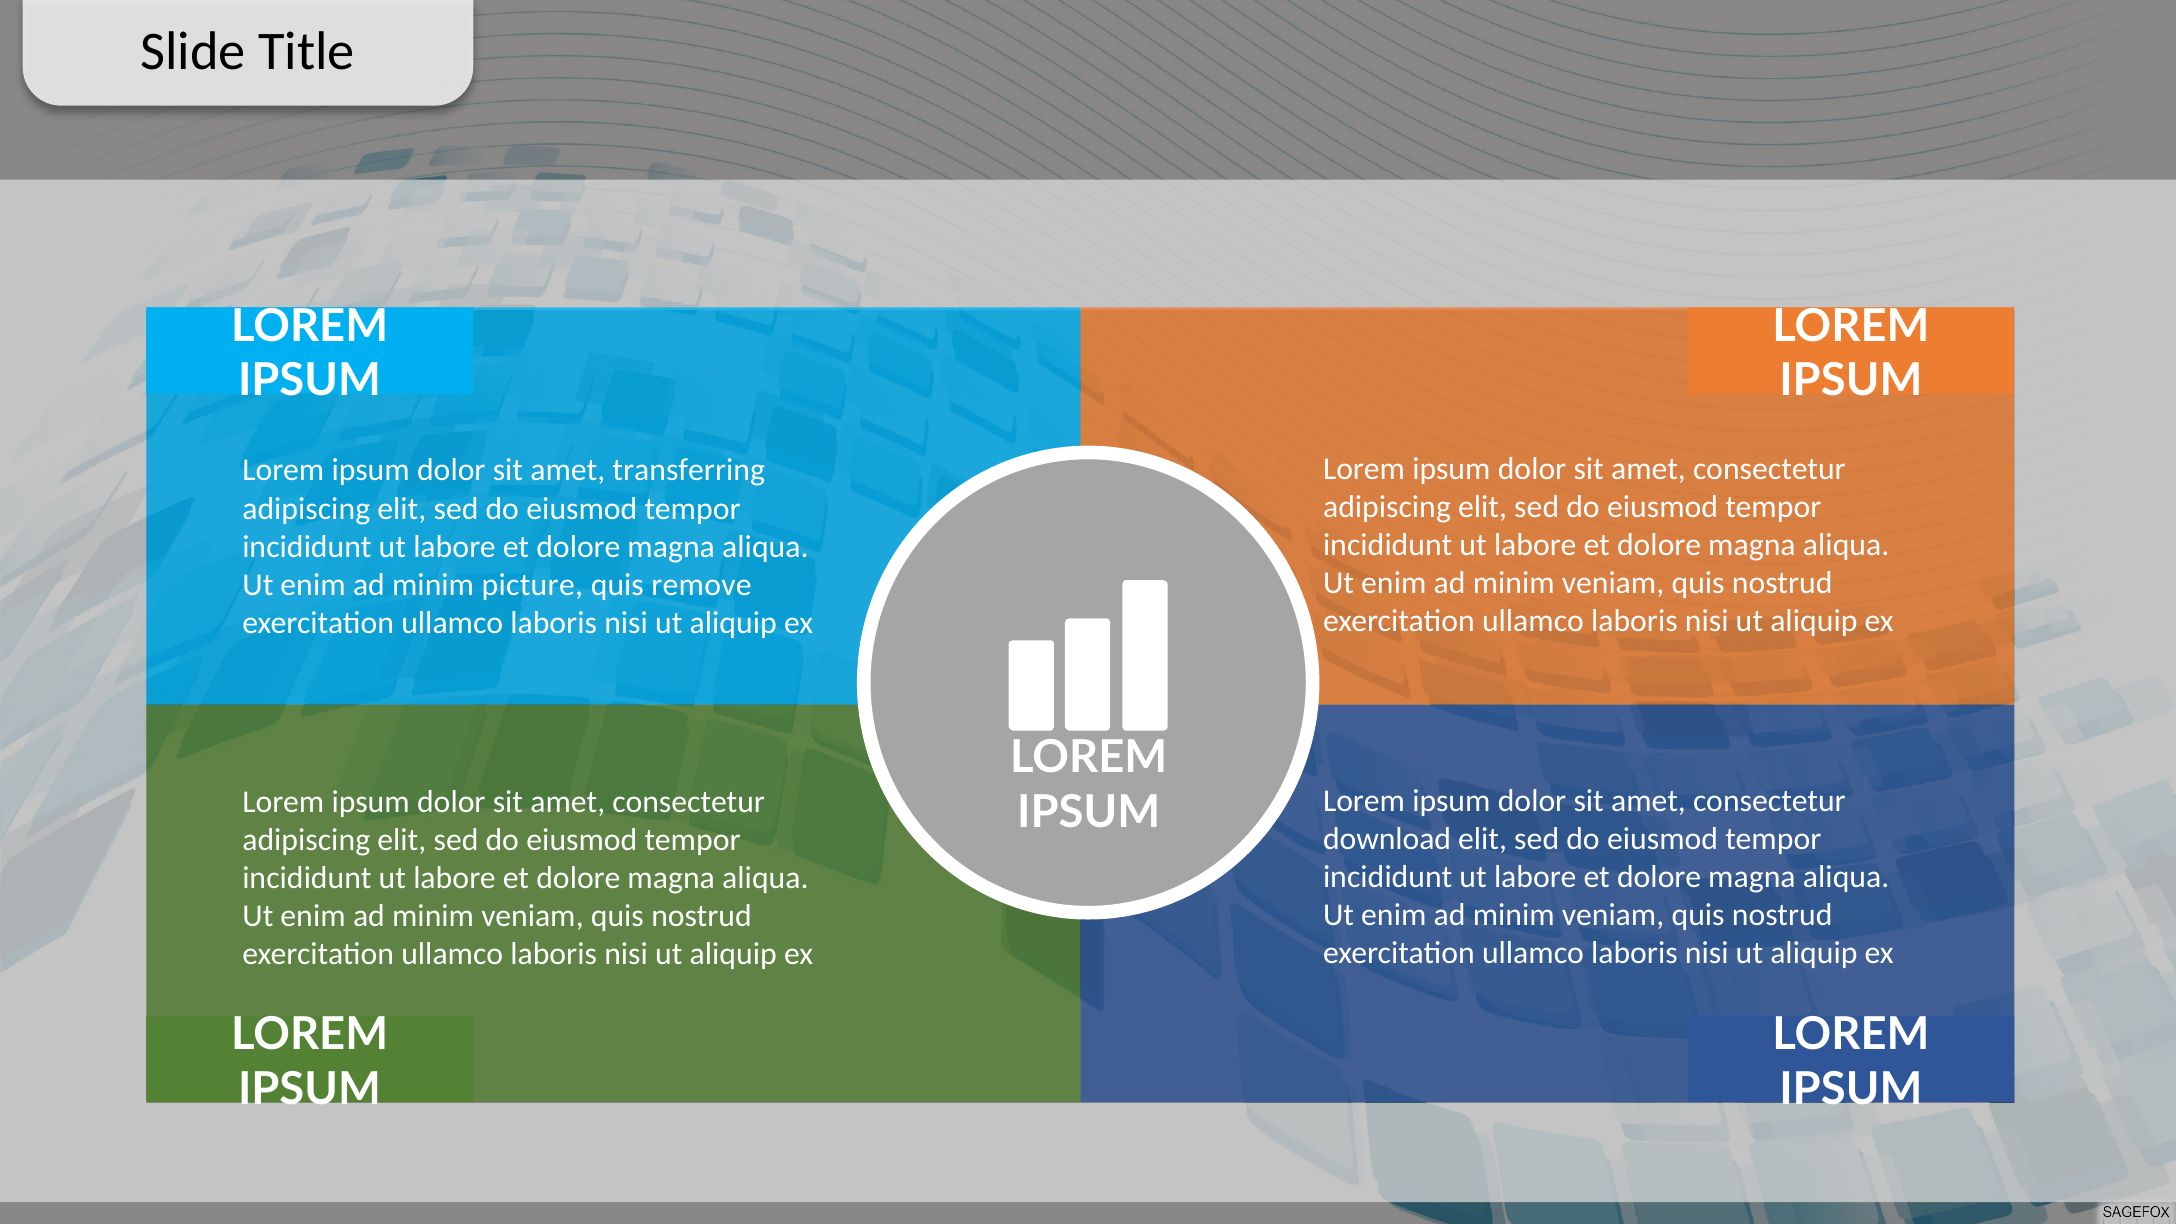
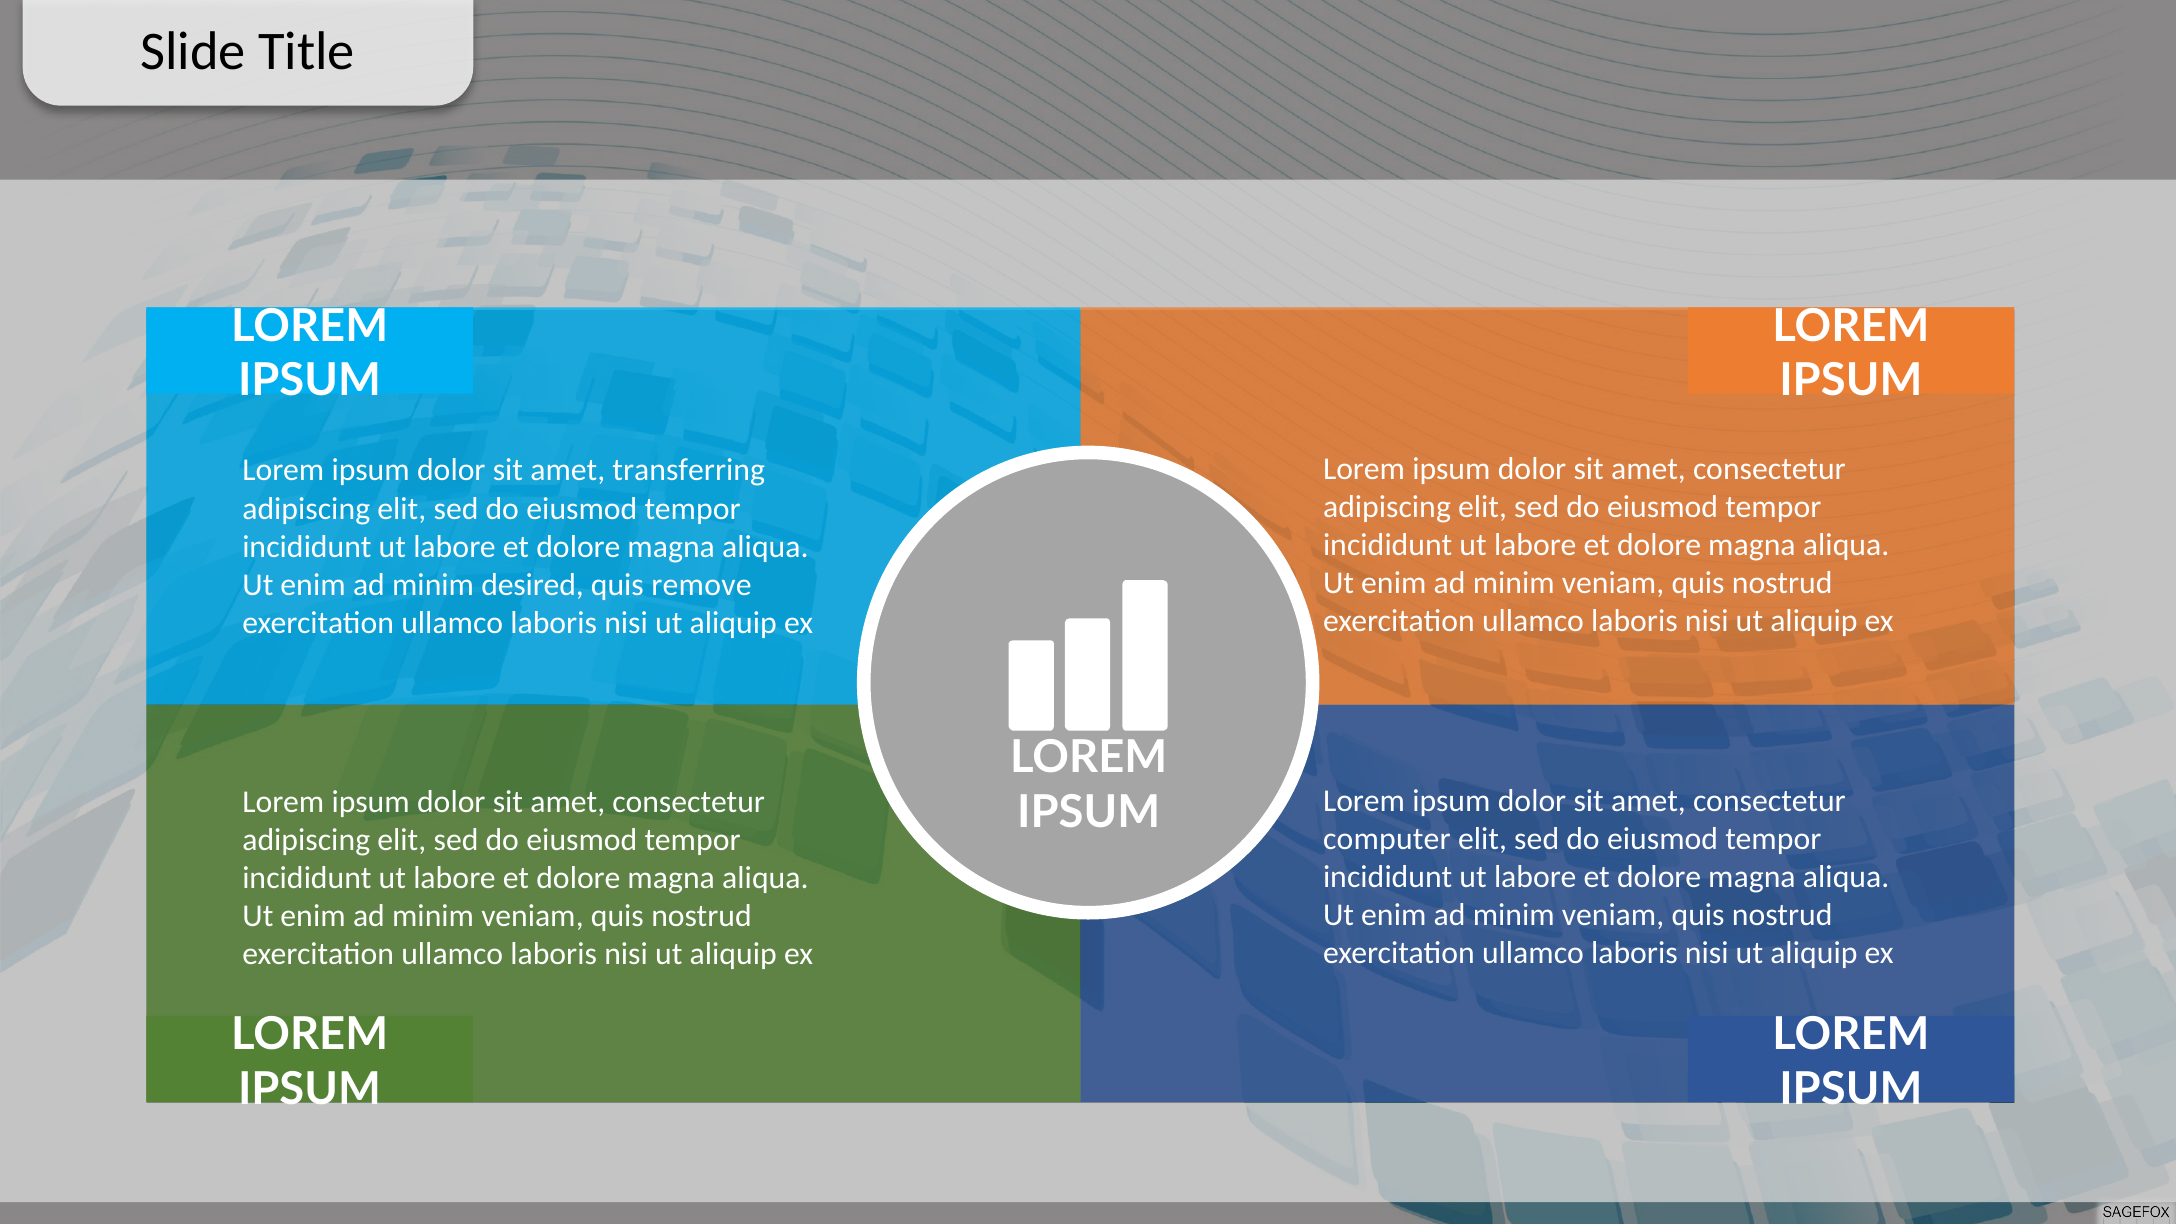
picture: picture -> desired (533, 585)
download: download -> computer (1387, 839)
